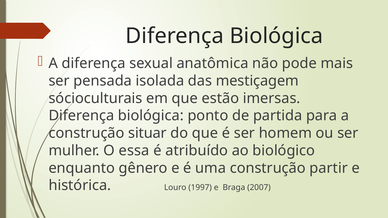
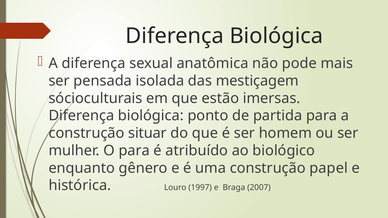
O essa: essa -> para (134, 151)
partir: partir -> papel (329, 168)
